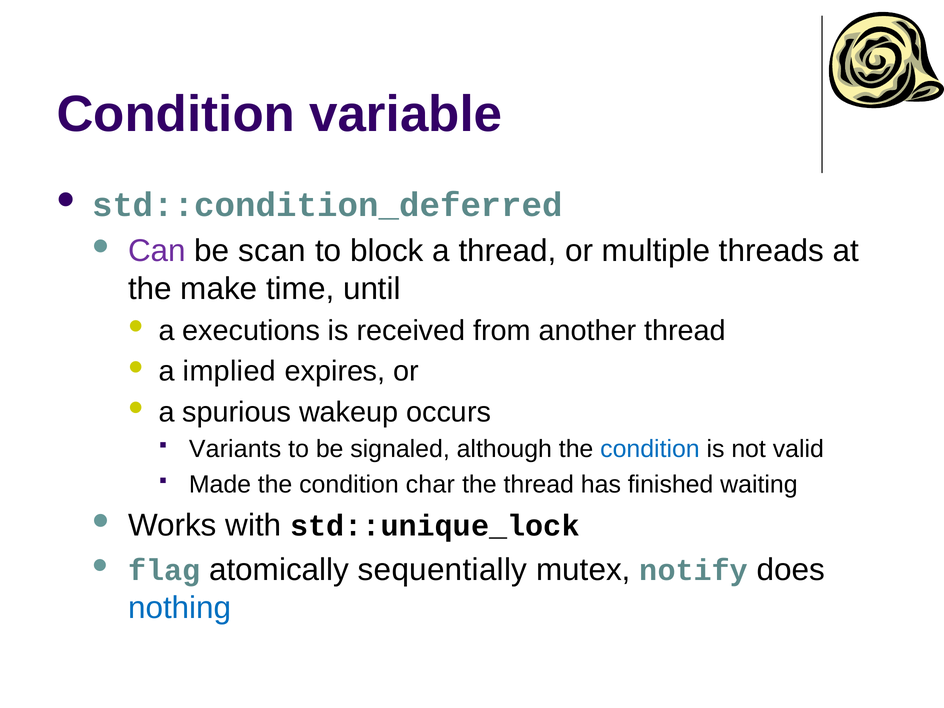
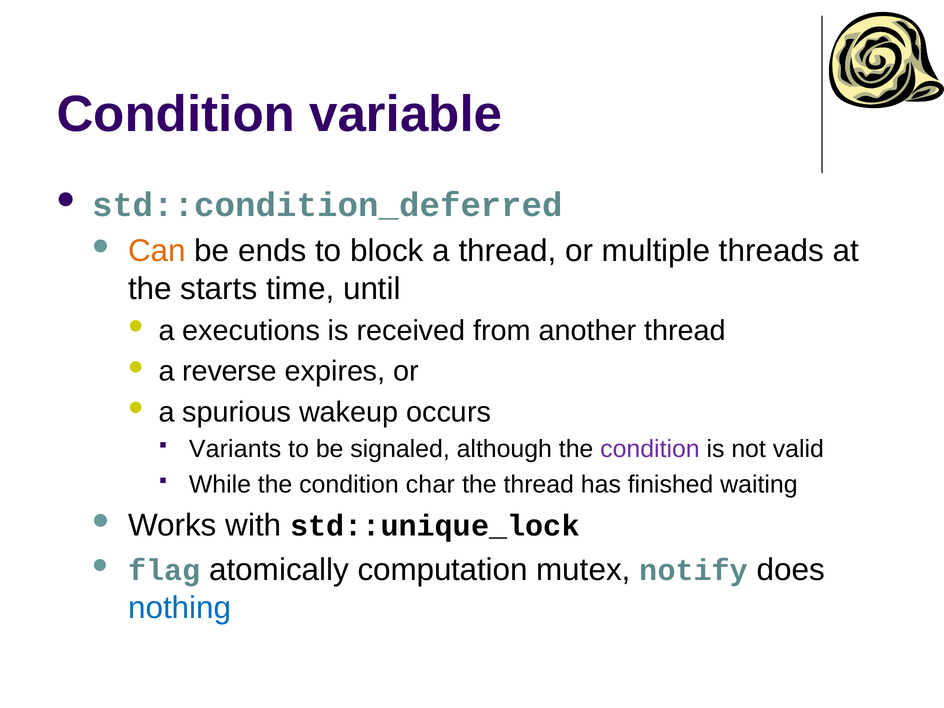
Can colour: purple -> orange (157, 251)
scan: scan -> ends (272, 251)
make: make -> starts (219, 289)
implied: implied -> reverse (230, 371)
condition colour: blue -> purple (650, 449)
Made: Made -> While (220, 484)
sequentially: sequentially -> computation (443, 570)
